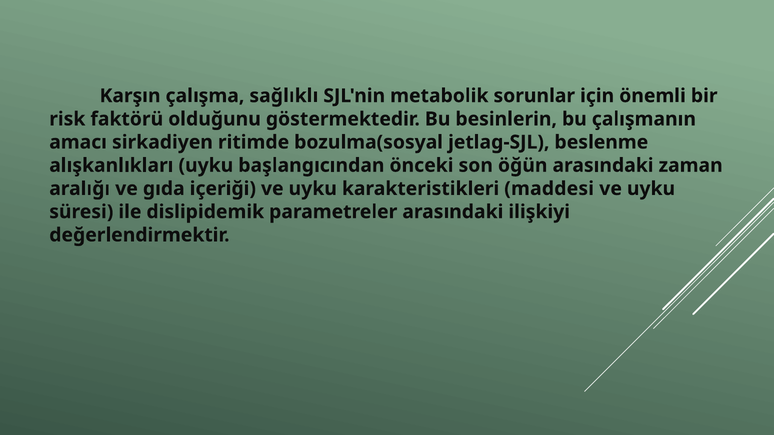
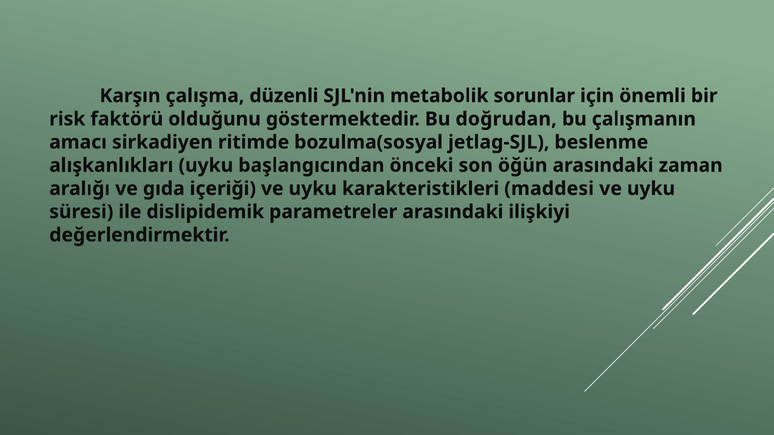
sağlıklı: sağlıklı -> düzenli (284, 96)
besinlerin: besinlerin -> doğrudan (506, 119)
